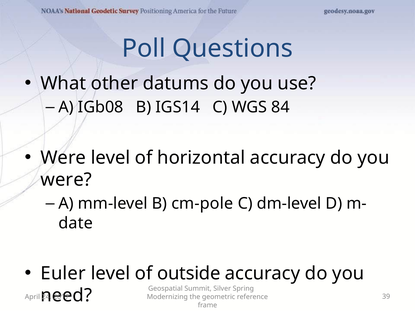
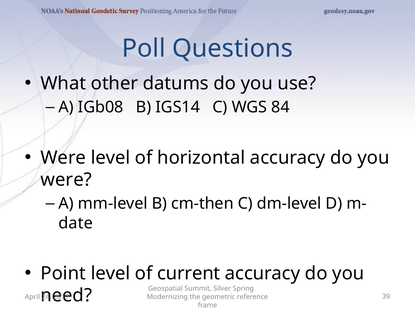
cm-pole: cm-pole -> cm-then (202, 204)
Euler: Euler -> Point (63, 274)
outside: outside -> current (189, 274)
